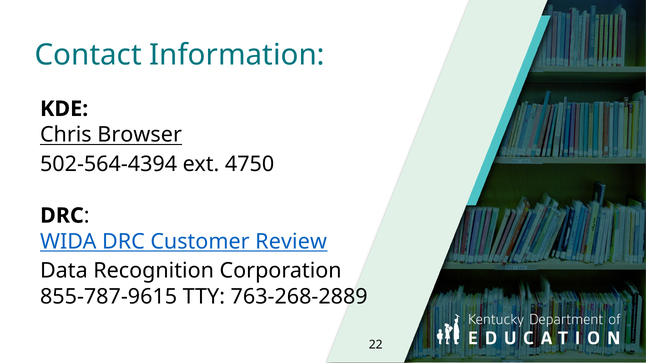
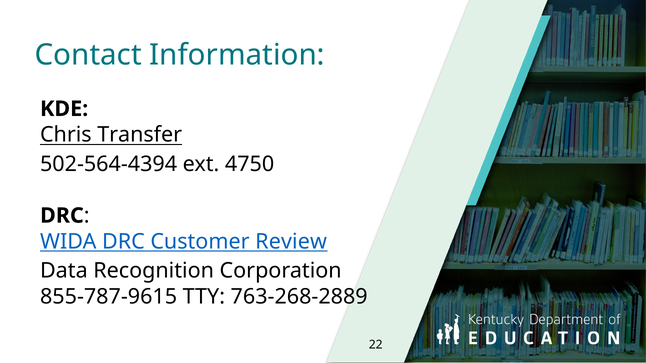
Browser: Browser -> Transfer (140, 135)
